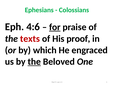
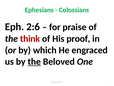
4:6: 4:6 -> 2:6 (33, 27)
for underline: present -> none (55, 27)
texts: texts -> think (30, 38)
